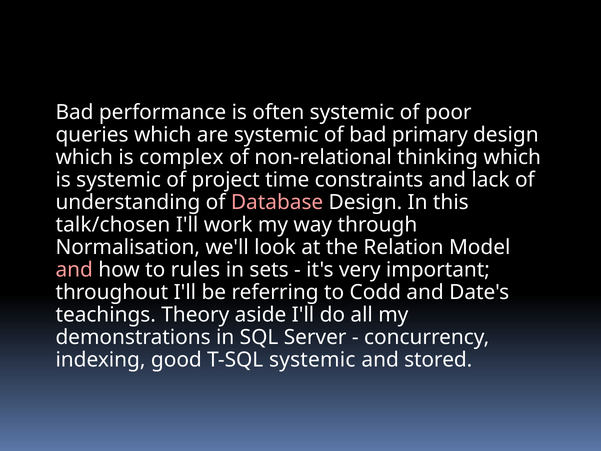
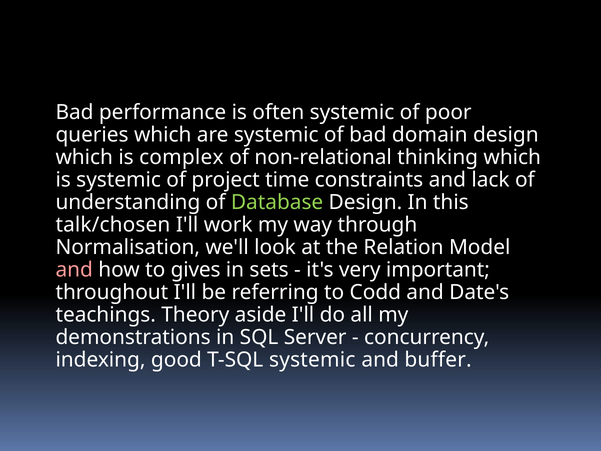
primary: primary -> domain (430, 135)
Database colour: pink -> light green (277, 202)
rules: rules -> gives (196, 270)
stored: stored -> buffer (438, 360)
